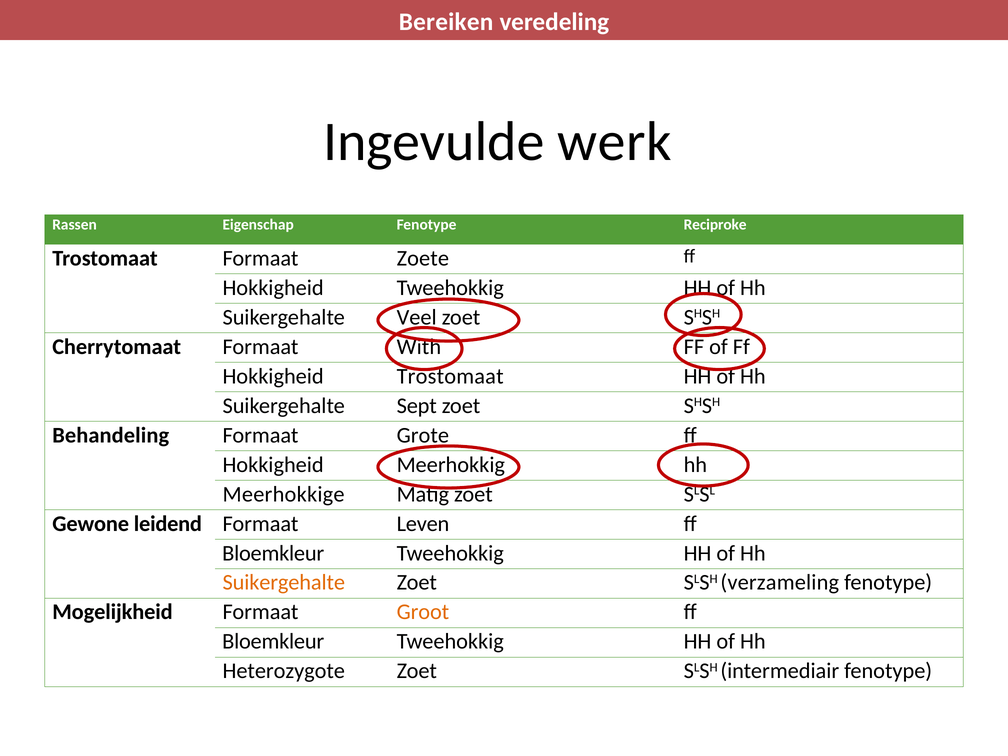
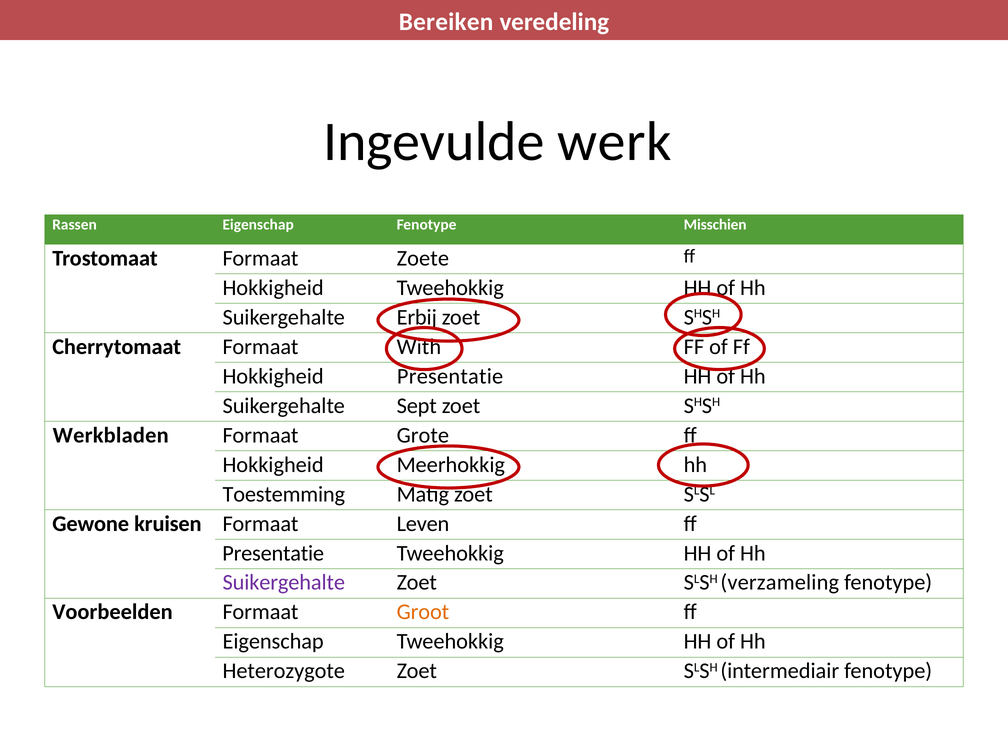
Reciproke: Reciproke -> Misschien (715, 225)
Veel: Veel -> Erbij (417, 317)
Hokkigheid Trostomaat: Trostomaat -> Presentatie (450, 376)
Behandeling: Behandeling -> Werkbladen (111, 435)
Meerhokkige: Meerhokkige -> Toestemming (284, 494)
leidend: leidend -> kruisen (168, 524)
Bloemkleur: Bloemkleur -> Presentatie (273, 553)
Suikergehalte colour: orange -> purple (284, 583)
Mogelijkheid: Mogelijkheid -> Voorbeelden (112, 612)
Bloemkleur: Bloemkleur -> Eigenschap (273, 642)
